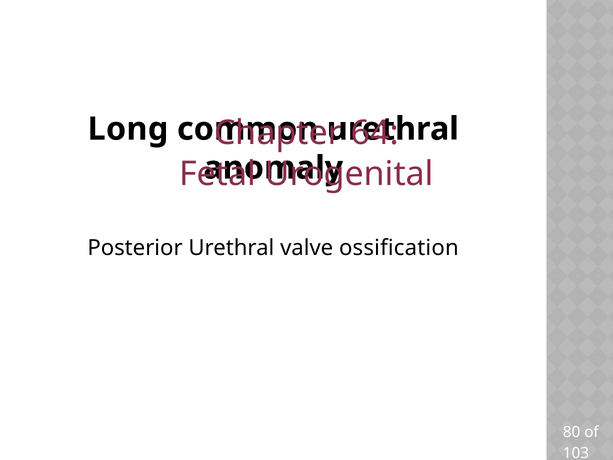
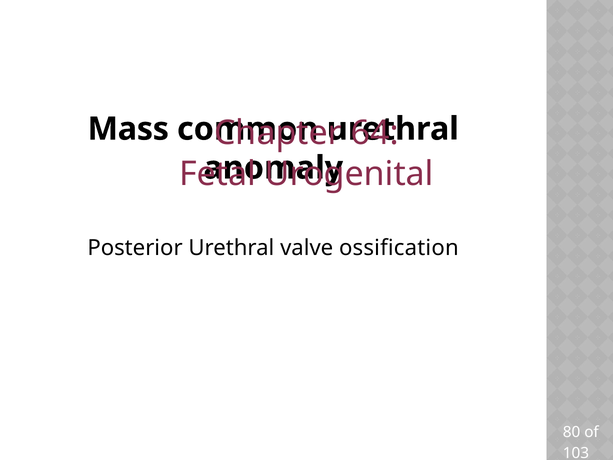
Long: Long -> Mass (128, 129)
